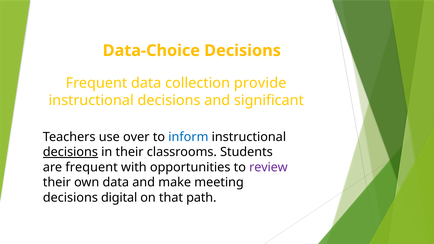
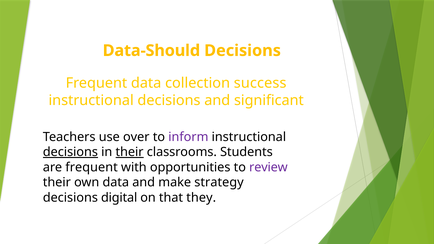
Data-Choice: Data-Choice -> Data-Should (151, 51)
provide: provide -> success (260, 83)
inform colour: blue -> purple (188, 137)
their underline: none -> present (130, 152)
meeting: meeting -> strategy (219, 183)
path: path -> they (201, 198)
